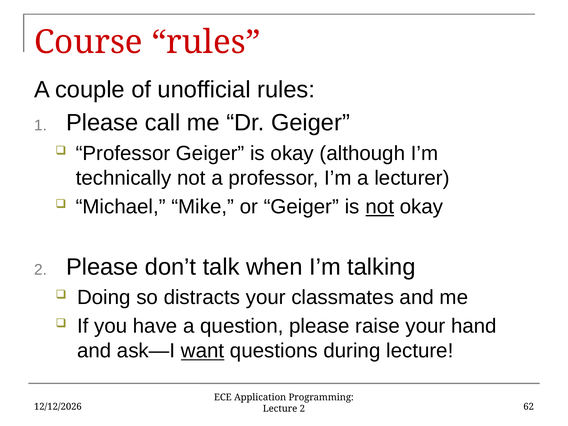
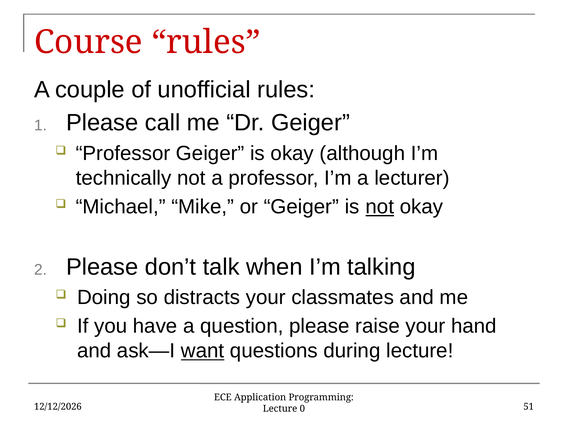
62: 62 -> 51 (529, 407)
Lecture 2: 2 -> 0 (302, 409)
